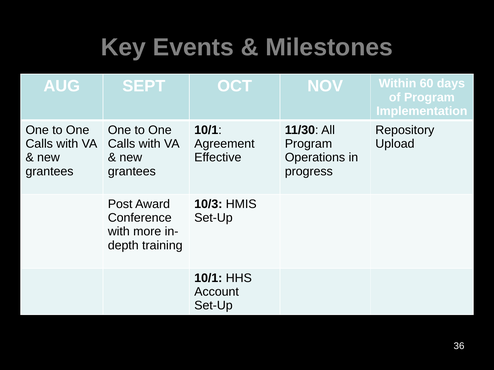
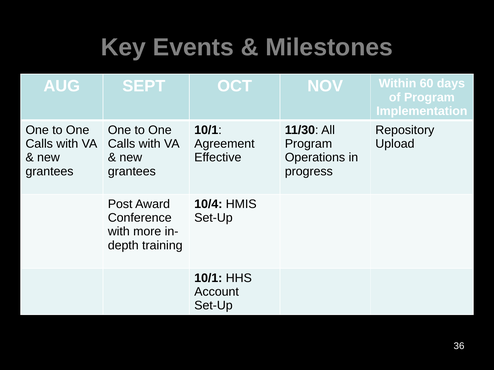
10/3: 10/3 -> 10/4 (208, 204)
